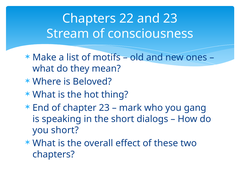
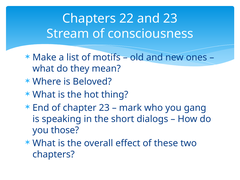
you short: short -> those (65, 130)
